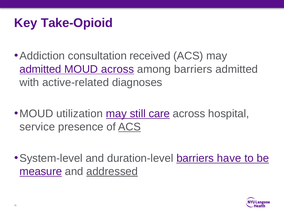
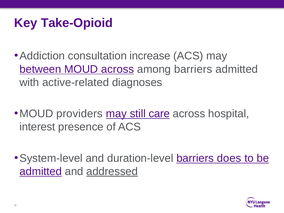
received: received -> increase (150, 56)
admitted: admitted -> between (40, 69)
utilization: utilization -> providers (80, 114)
service: service -> interest (37, 127)
ACS underline: present -> none (130, 127)
have: have -> does (229, 158)
measure: measure -> admitted (41, 171)
